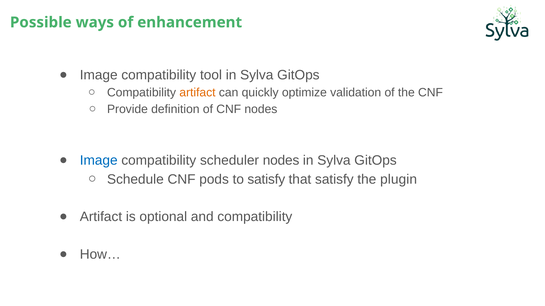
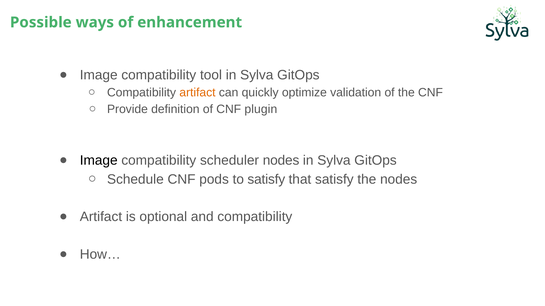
CNF nodes: nodes -> plugin (261, 109)
Image colour: blue -> black (99, 161)
the plugin: plugin -> nodes (399, 180)
